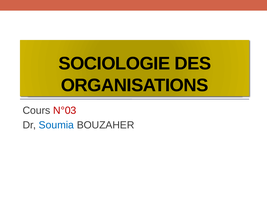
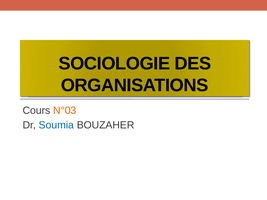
N°03 colour: red -> orange (65, 111)
